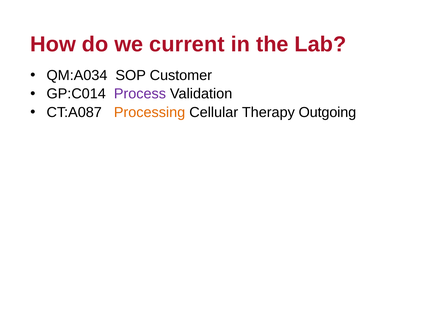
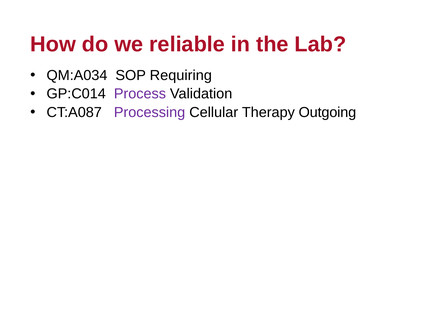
current: current -> reliable (187, 44)
Customer: Customer -> Requiring (181, 75)
Processing colour: orange -> purple (150, 112)
